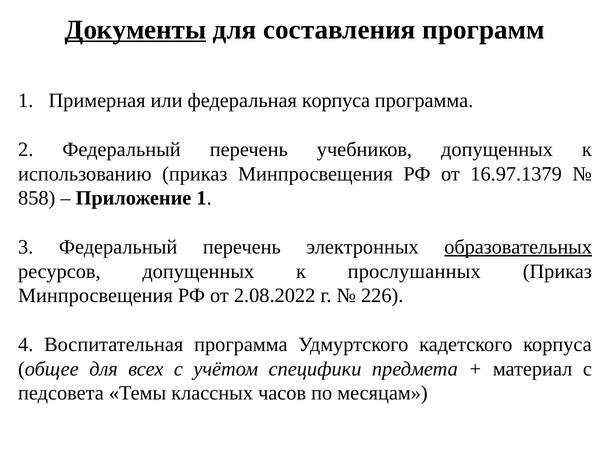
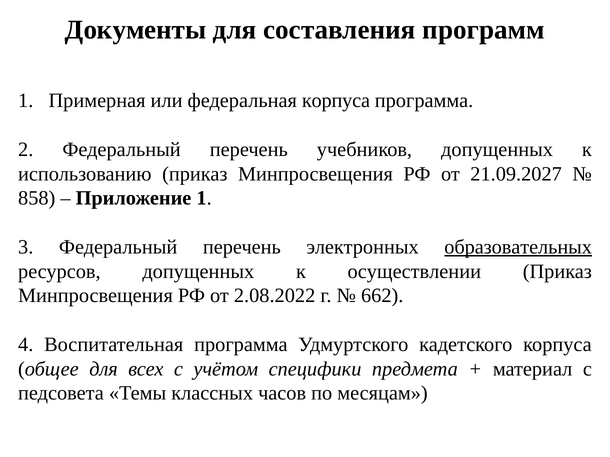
Документы underline: present -> none (136, 30)
16.97.1379: 16.97.1379 -> 21.09.2027 (516, 174)
прослушанных: прослушанных -> осуществлении (414, 272)
226: 226 -> 662 (382, 296)
